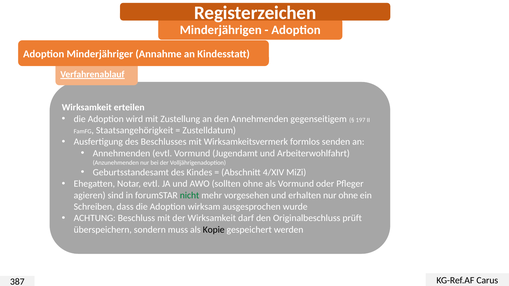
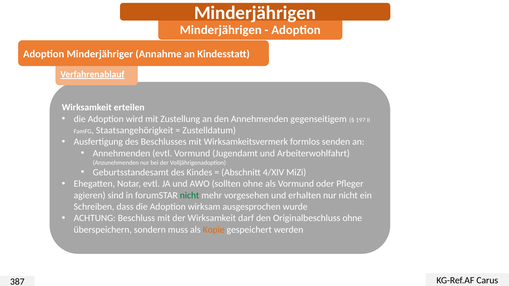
Registerzeichen: Registerzeichen -> Minderjährigen (255, 13)
nur ohne: ohne -> nicht (348, 195)
Originalbeschluss prüft: prüft -> ohne (352, 218)
Kopie colour: black -> orange (214, 230)
